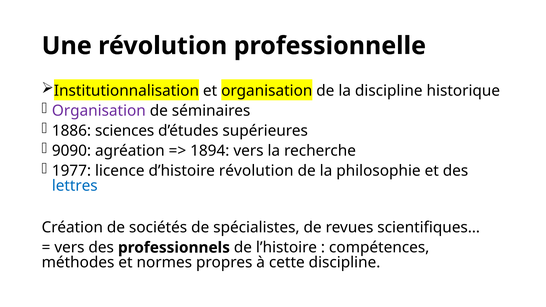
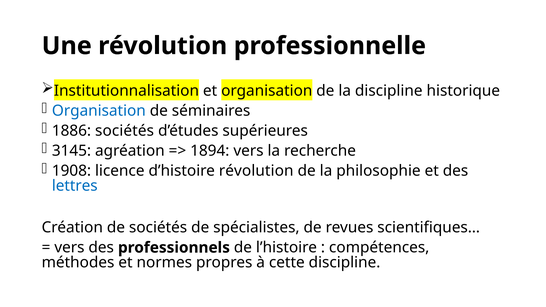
Organisation colour: purple -> blue (99, 111)
1886 sciences: sciences -> sociétés (125, 131)
9090: 9090 -> 3145 (71, 151)
1977: 1977 -> 1908 (71, 171)
